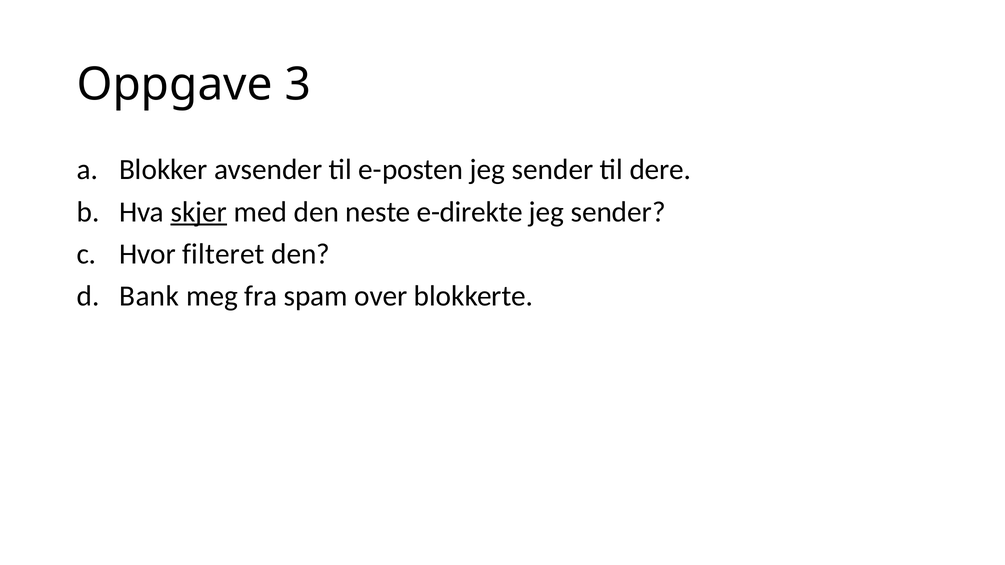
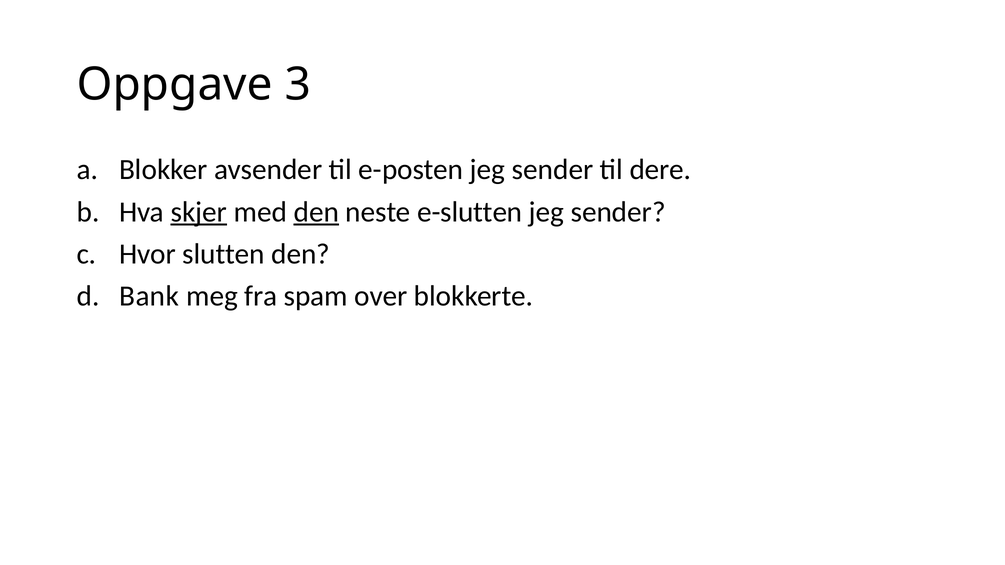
den underline: none -> present (316, 212)
e-direkte: e-direkte -> e-slutten (470, 212)
filteret: filteret -> slutten (224, 254)
